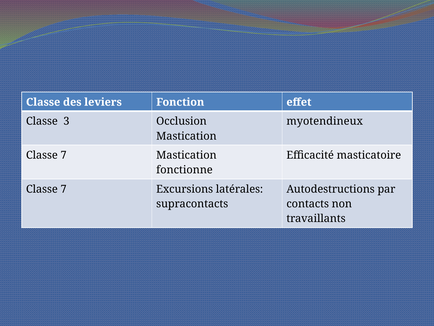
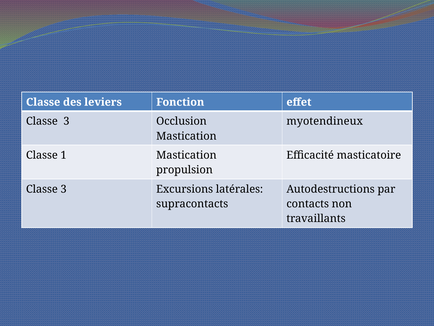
7: 7 -> 1 (64, 155)
fonctionne: fonctionne -> propulsion (185, 170)
7: 7 -> 3 (64, 189)
